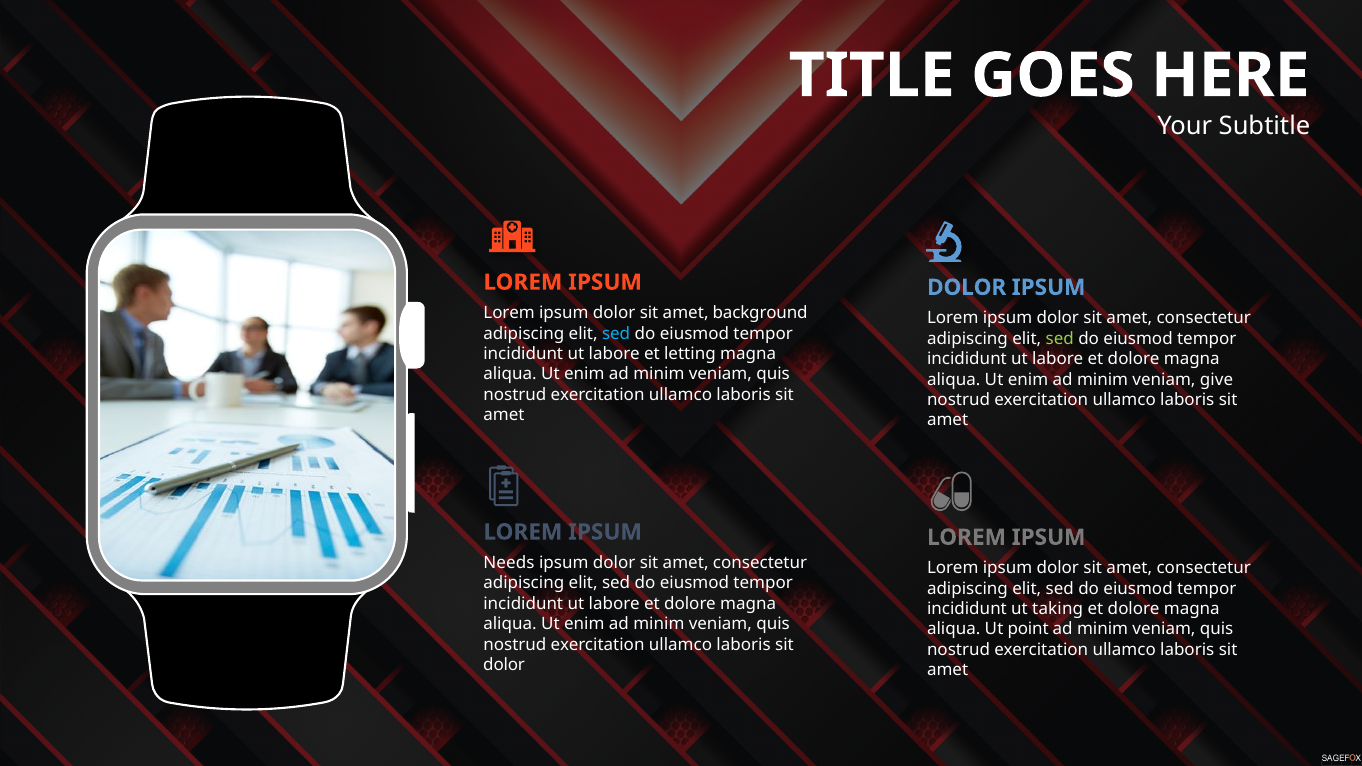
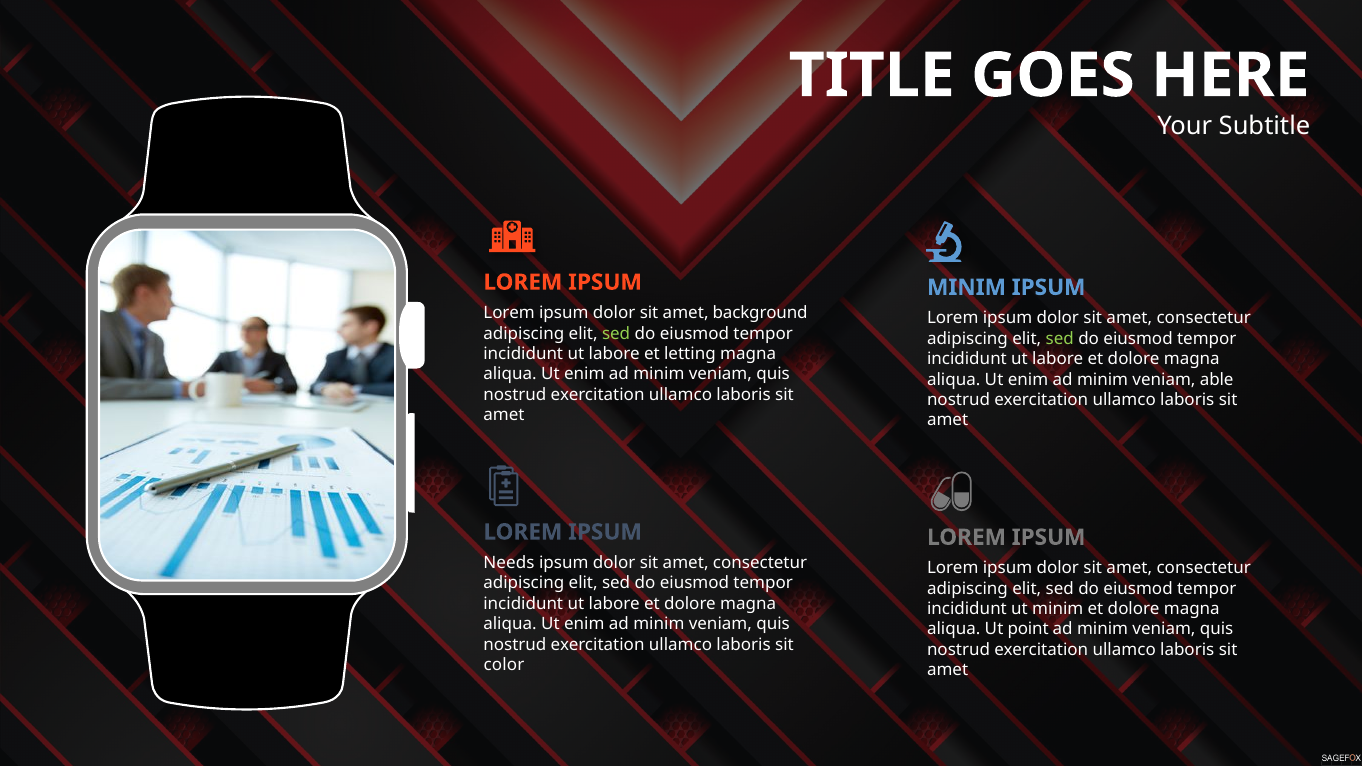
DOLOR: DOLOR -> MINIM (967, 287)
sed colour: light blue -> light green (616, 334)
give: give -> able (1217, 380)
ut taking: taking -> minim (1058, 609)
dolor: dolor -> color (504, 665)
